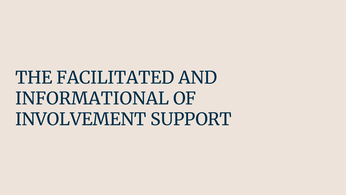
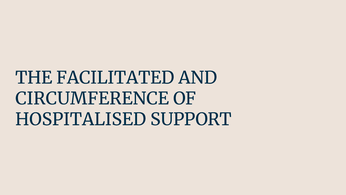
INFORMATIONAL: INFORMATIONAL -> CIRCUMFERENCE (92, 99)
INVOLVEMENT: INVOLVEMENT -> HOSPITALISED (81, 119)
